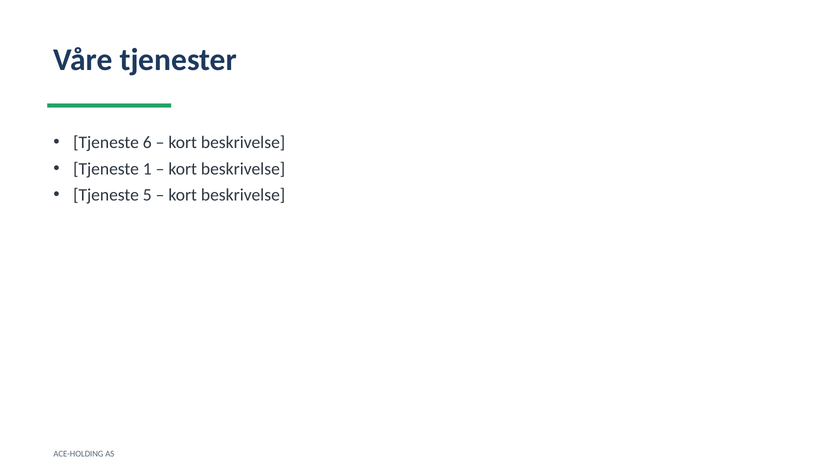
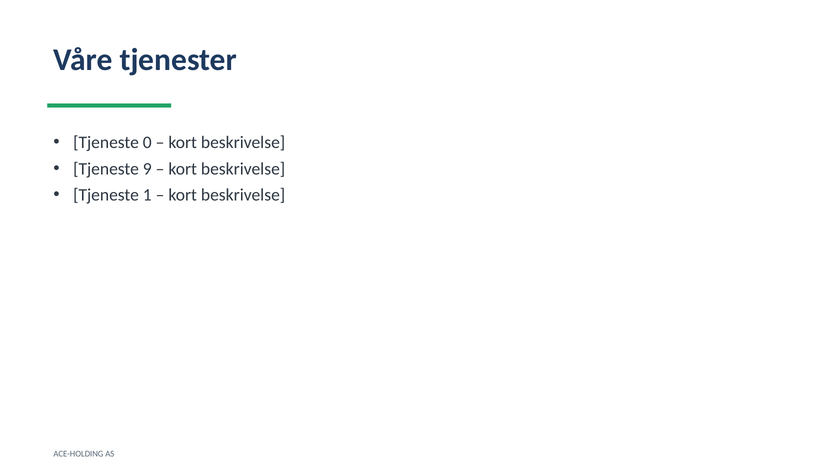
6: 6 -> 0 (147, 142)
1: 1 -> 9 (147, 169)
5: 5 -> 1 (147, 195)
